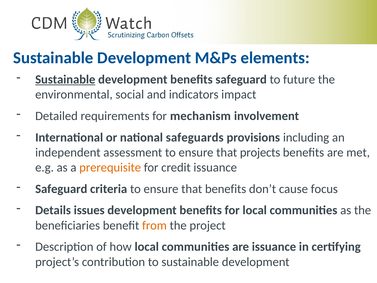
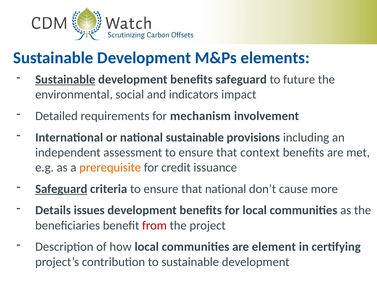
national safeguards: safeguards -> sustainable (195, 137)
projects: projects -> context (260, 152)
Safeguard underline: none -> present (61, 189)
that benefits: benefits -> national (226, 189)
focus: focus -> more (324, 189)
from colour: orange -> red (154, 225)
are issuance: issuance -> element (274, 247)
